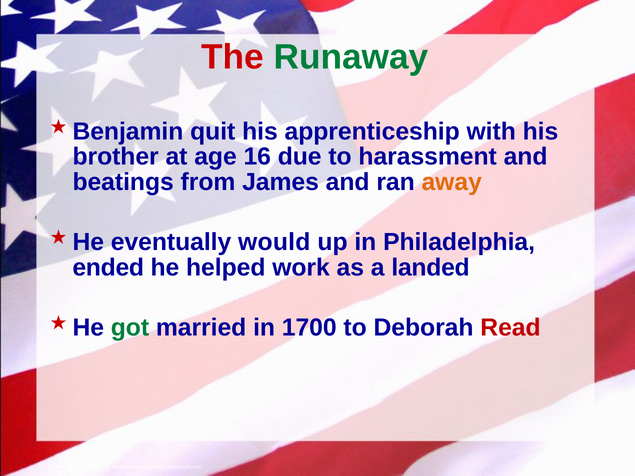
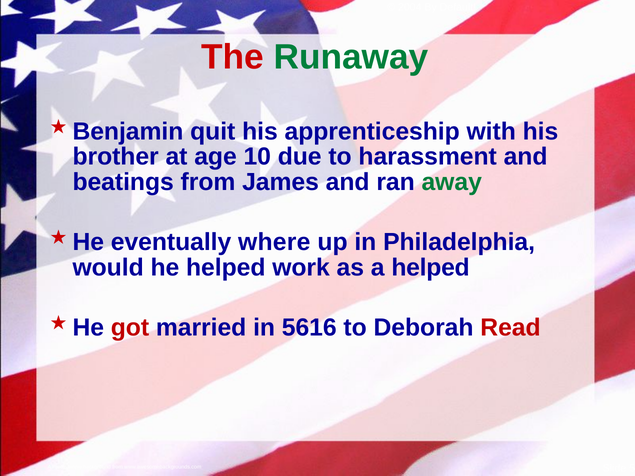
16: 16 -> 10 (257, 157)
away colour: orange -> green (452, 182)
would: would -> where (274, 242)
ended: ended -> would (108, 267)
a landed: landed -> helped (431, 267)
got colour: green -> red (130, 328)
1700: 1700 -> 5616 (309, 328)
